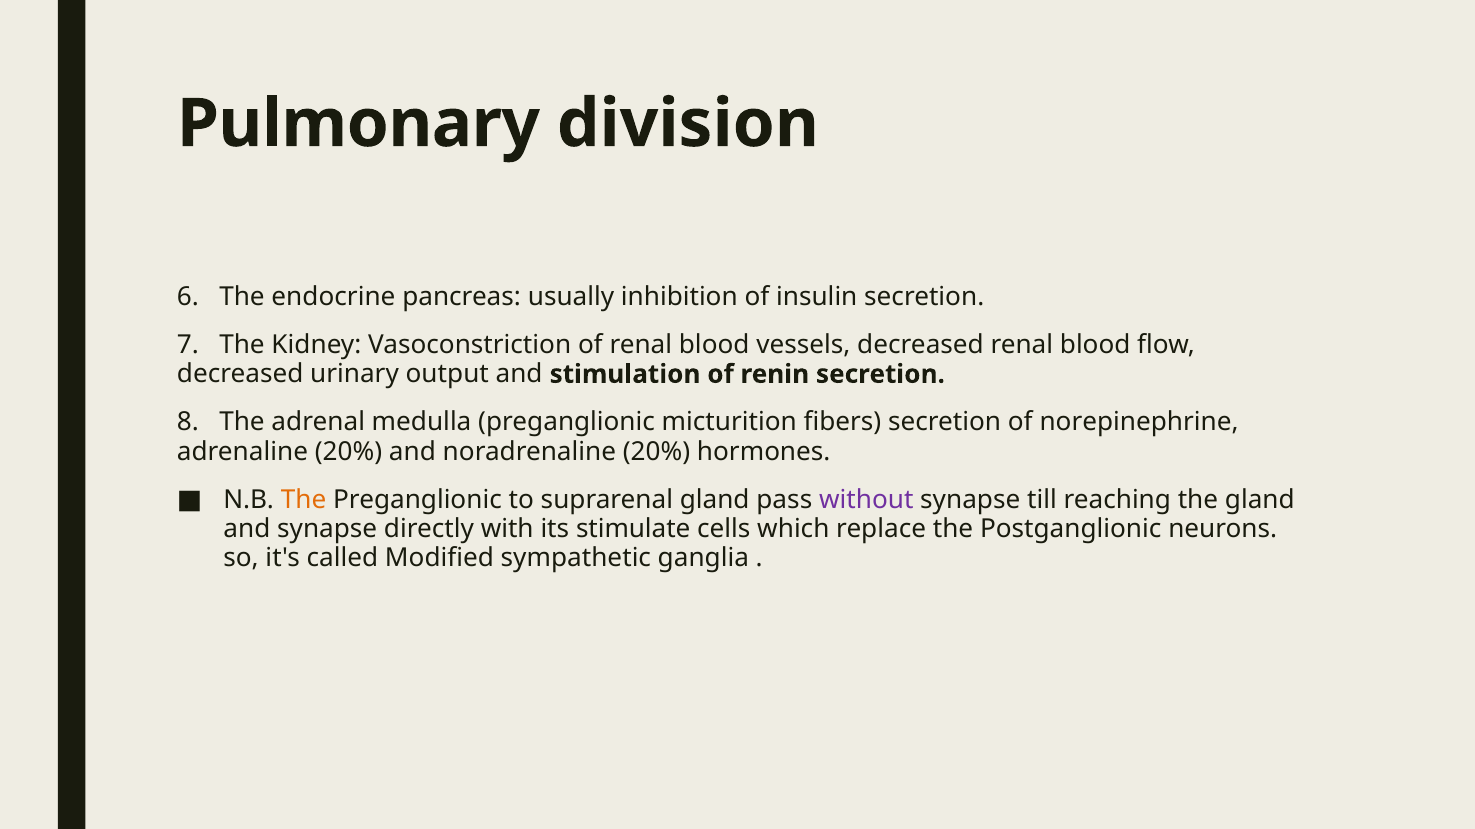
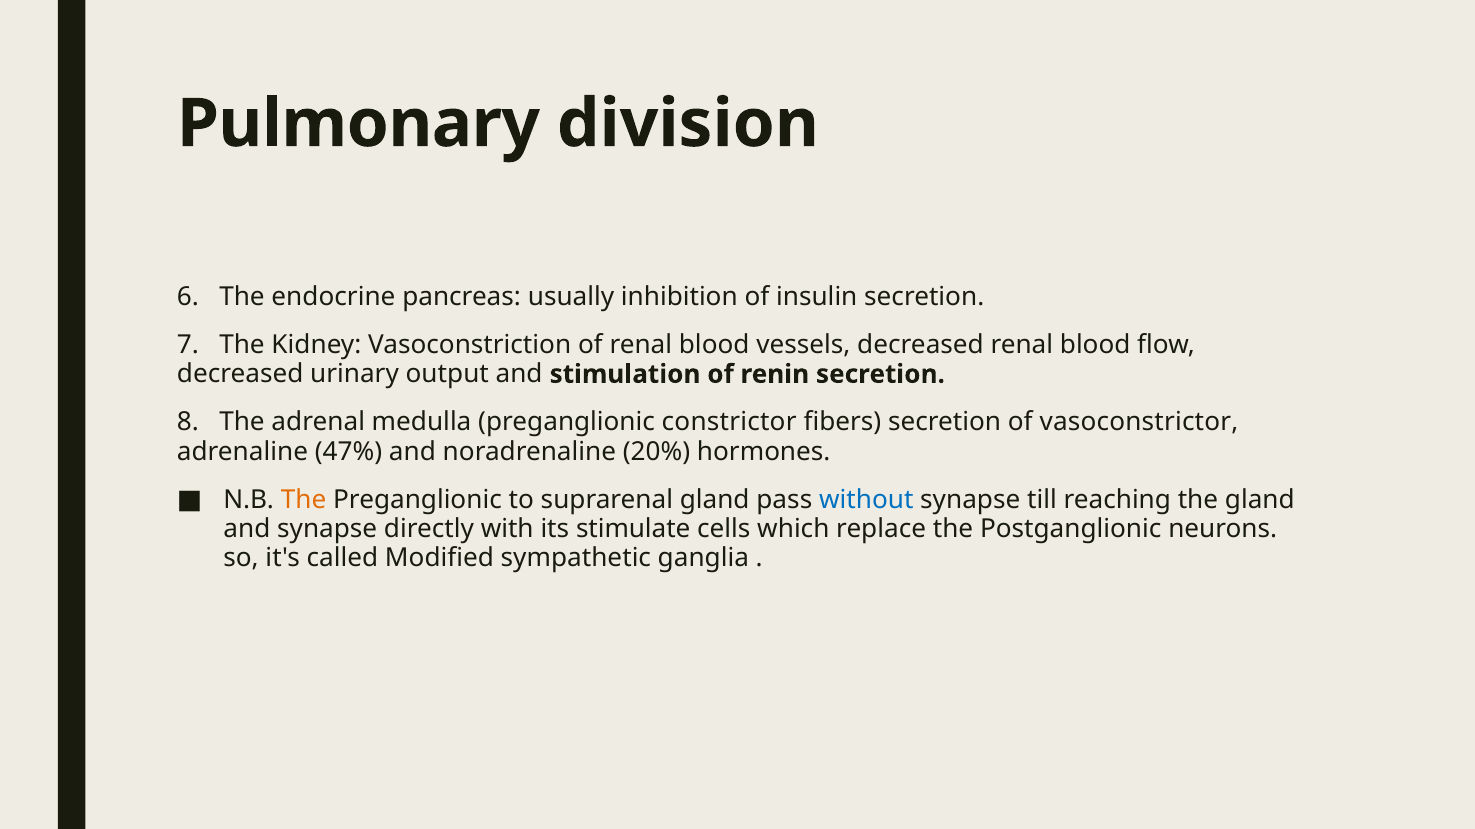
micturition: micturition -> constrictor (729, 422)
norepinephrine: norepinephrine -> vasoconstrictor (1139, 422)
adrenaline 20%: 20% -> 47% (348, 452)
without colour: purple -> blue (866, 500)
